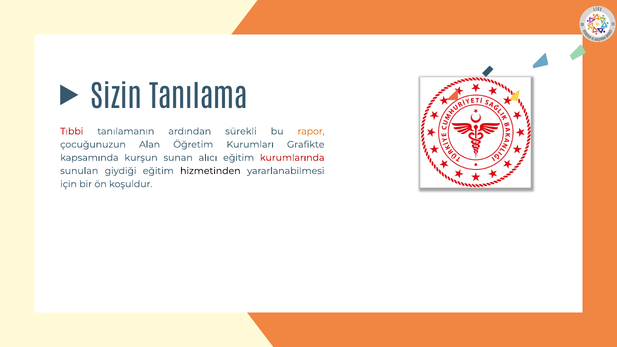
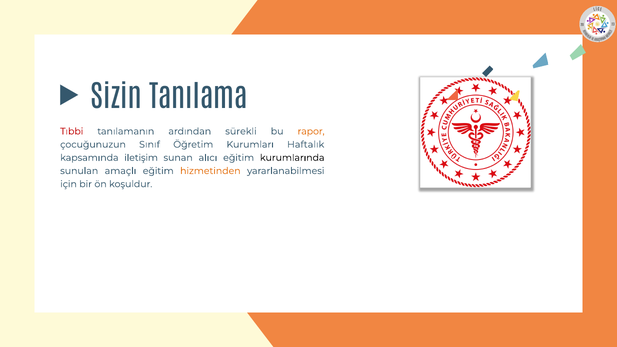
Alan: Alan -> Sınıf (150, 145)
Grafikte: Grafikte -> Haftalık (306, 145)
kurşun: kurşun -> iletişim (141, 158)
kurumlarında colour: red -> black (292, 158)
giydiği: giydiği -> amaçlı (121, 171)
hizmetinden colour: black -> orange (210, 171)
